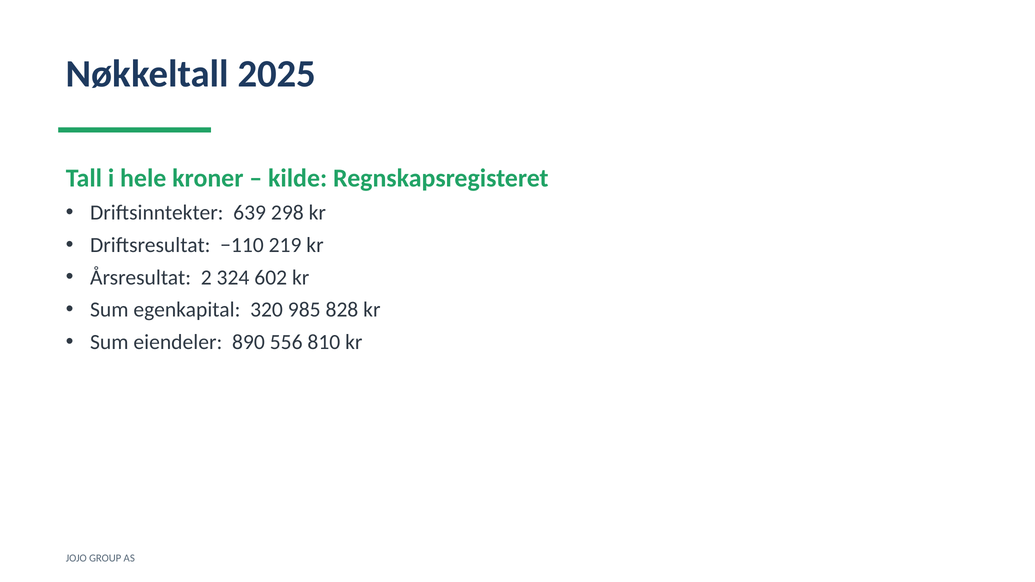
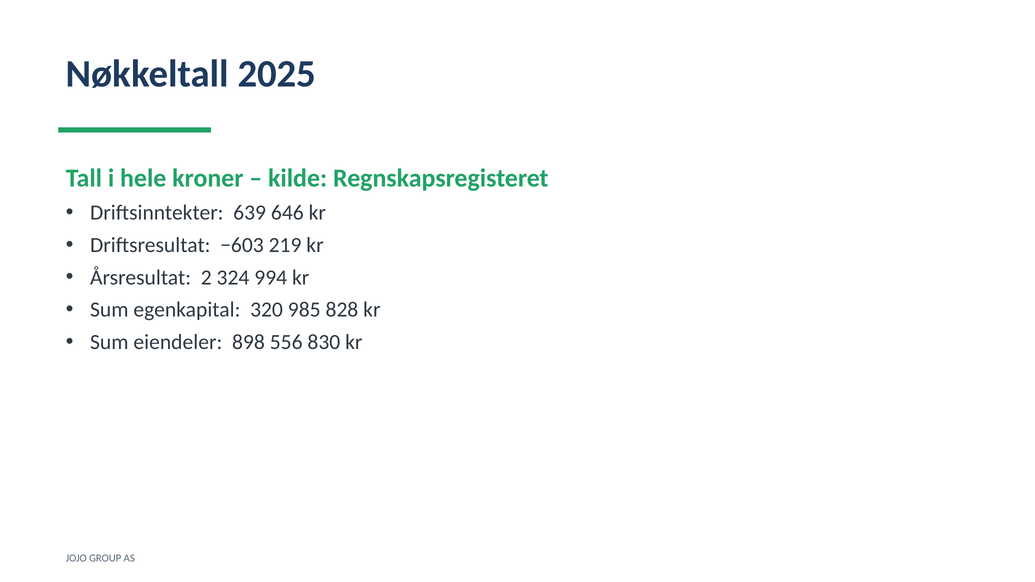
298: 298 -> 646 (287, 213)
−110: −110 -> −603 (242, 245)
602: 602 -> 994 (271, 278)
890: 890 -> 898 (248, 342)
810: 810 -> 830 (324, 342)
